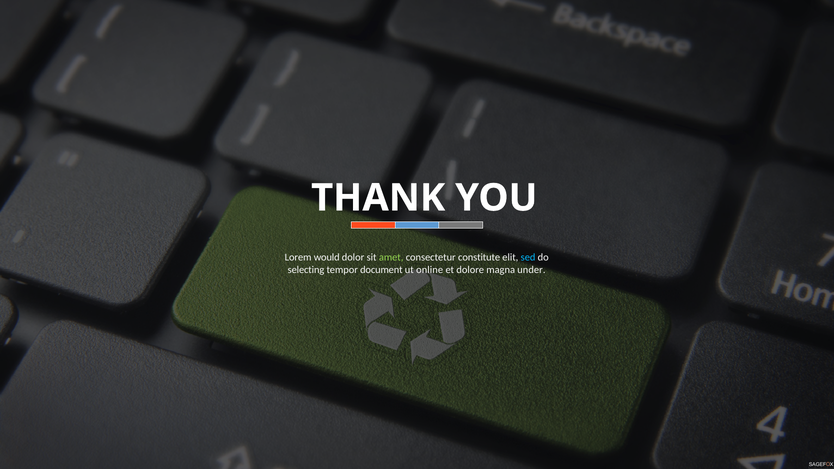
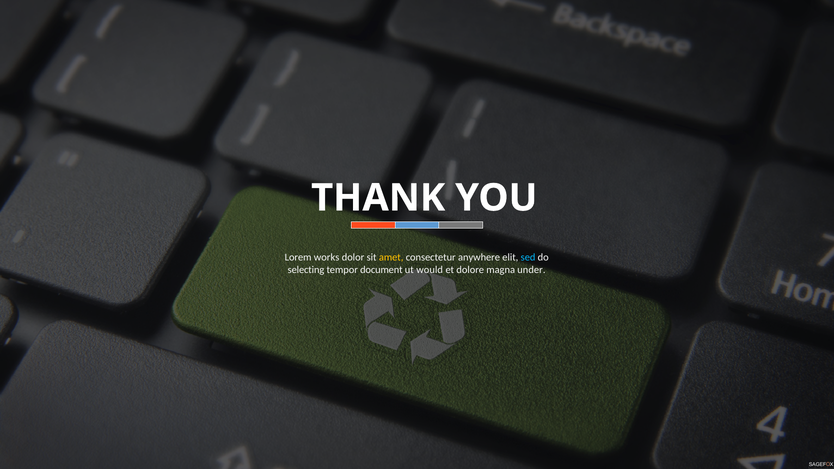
would: would -> works (327, 257)
amet colour: light green -> yellow (391, 257)
constitute: constitute -> anywhere (479, 257)
online: online -> would (430, 270)
